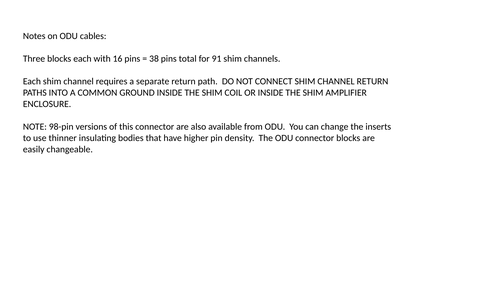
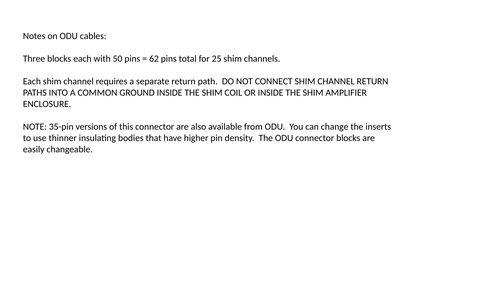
16: 16 -> 50 (118, 59)
38: 38 -> 62 (154, 59)
91: 91 -> 25 (217, 59)
98-pin: 98-pin -> 35-pin (61, 127)
